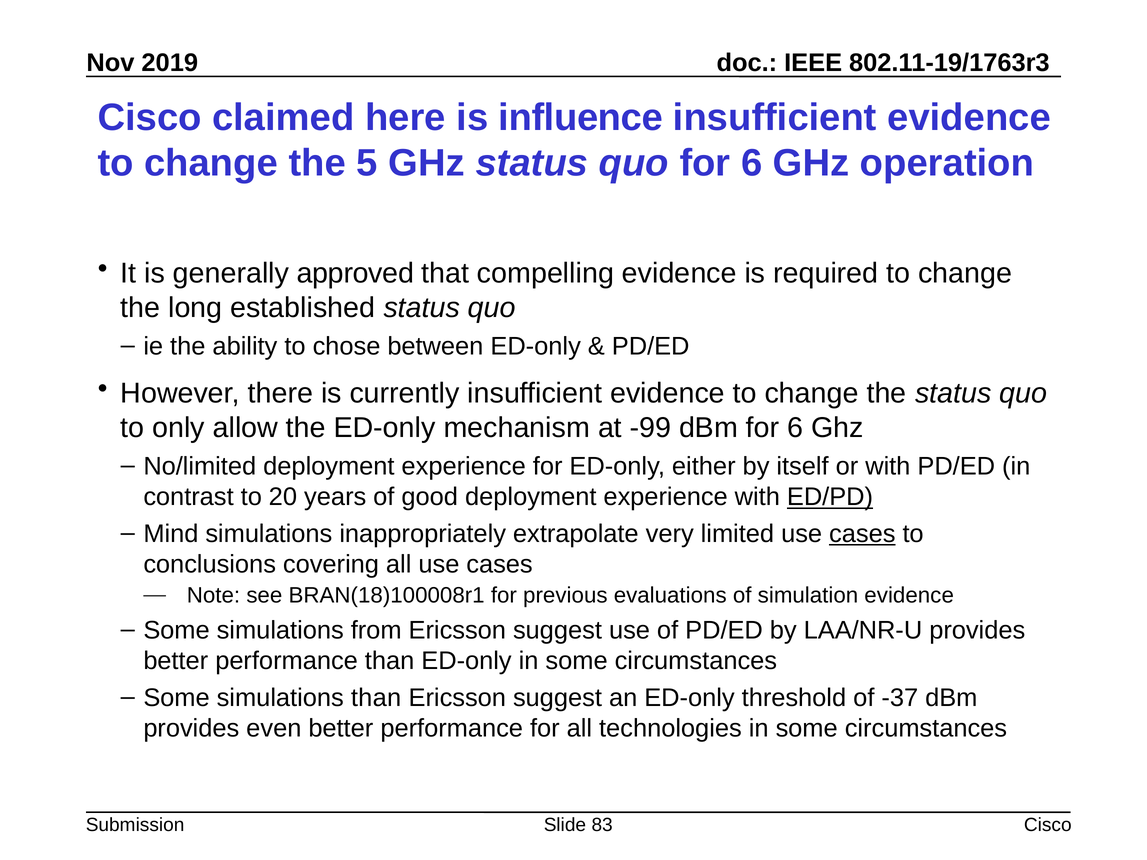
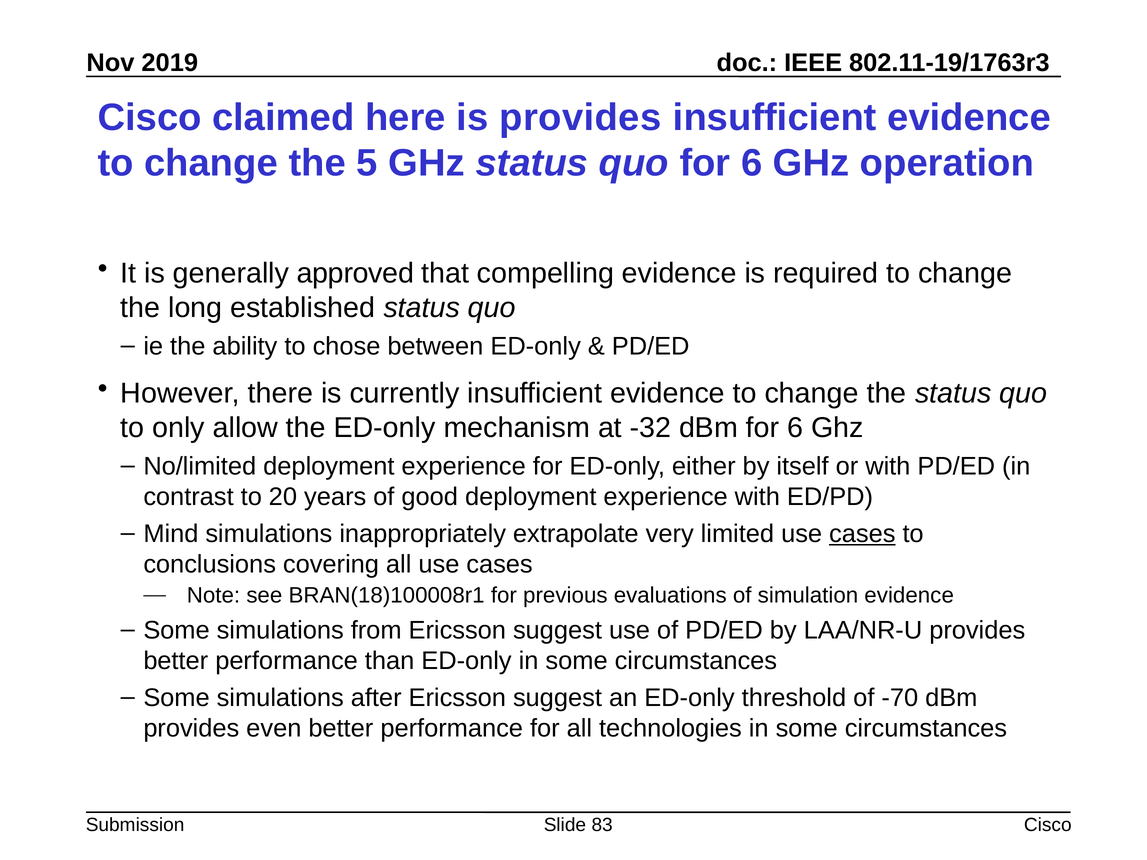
is influence: influence -> provides (580, 117)
-99: -99 -> -32 (650, 428)
ED/PD underline: present -> none (830, 497)
simulations than: than -> after (376, 698)
-37: -37 -> -70 (900, 698)
